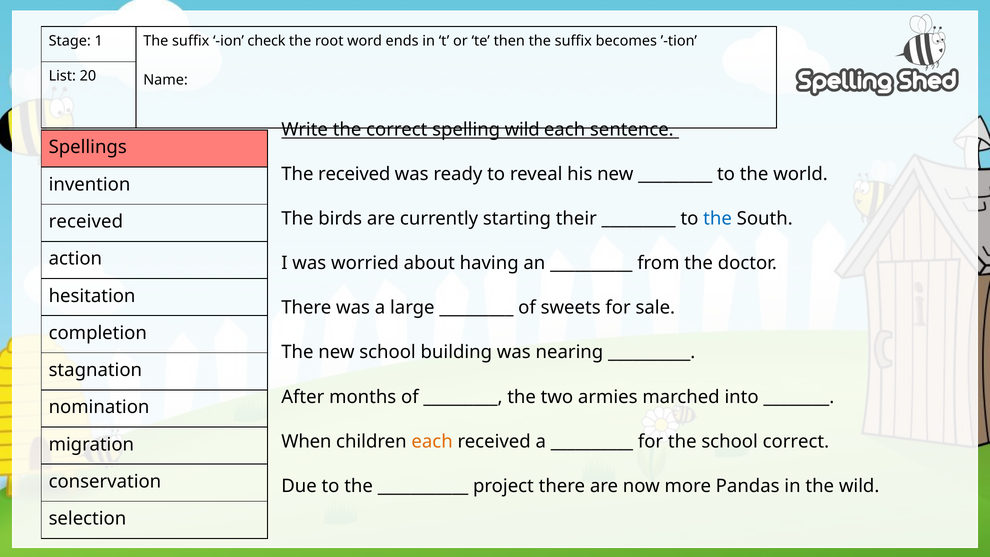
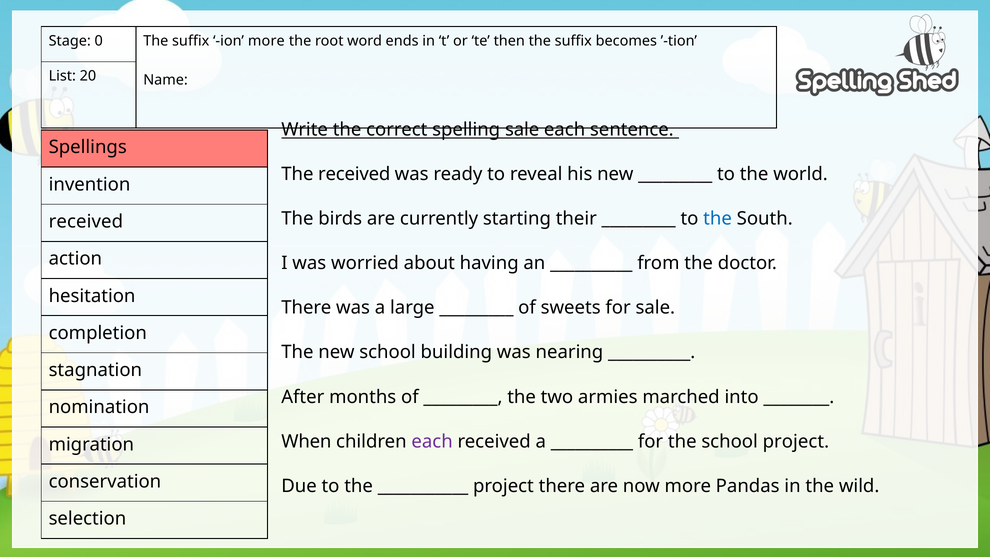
1: 1 -> 0 (99, 41)
ion check: check -> more (266, 41)
spelling wild: wild -> sale (522, 130)
each colour: orange -> purple (432, 441)
school correct: correct -> project (796, 441)
